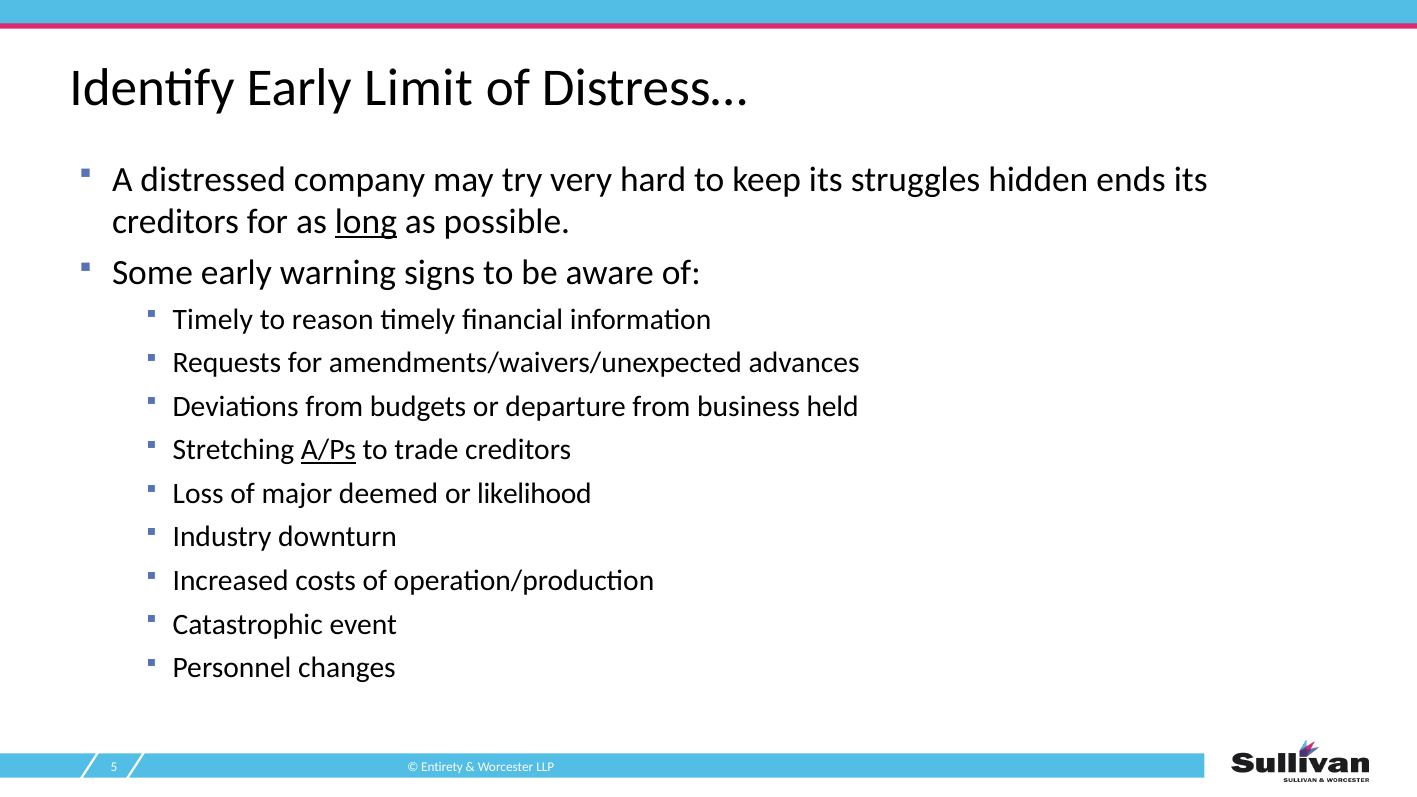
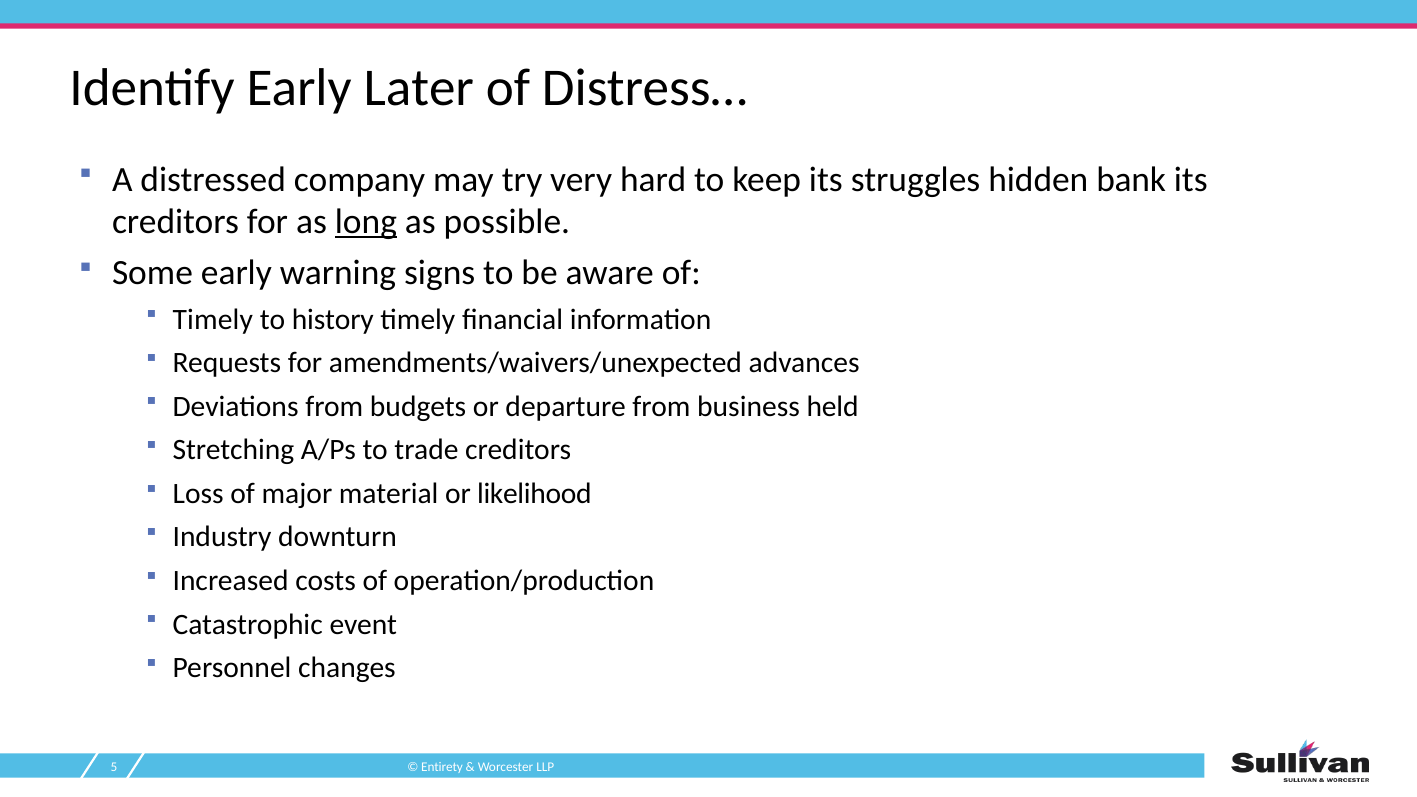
Limit: Limit -> Later (419, 88)
ends: ends -> bank (1131, 180)
reason: reason -> history (333, 319)
A/Ps underline: present -> none (328, 450)
deemed: deemed -> material (389, 494)
